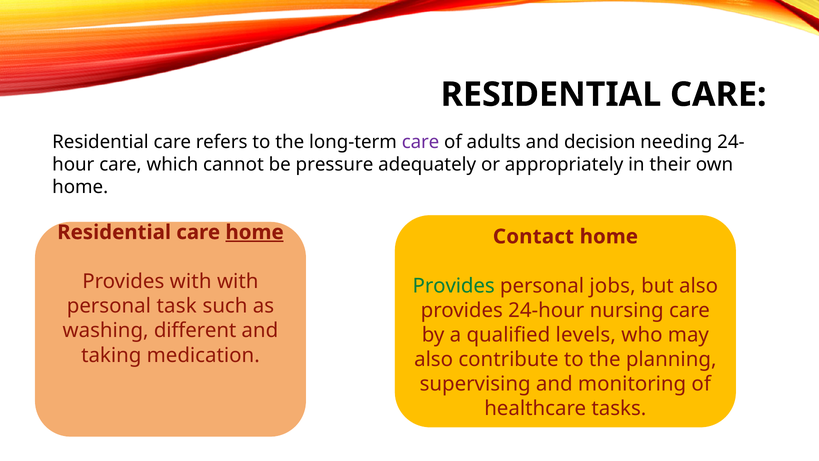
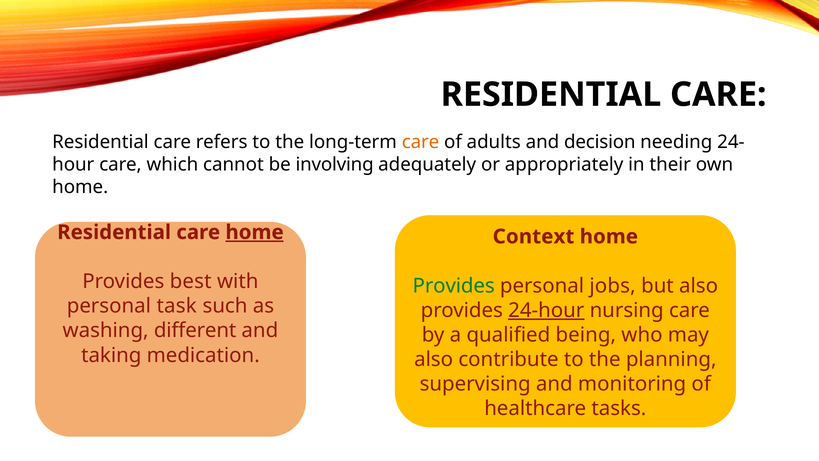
care colour: purple -> orange (421, 142)
pressure: pressure -> involving (335, 164)
Contact: Contact -> Context (533, 236)
Provides with: with -> best (191, 281)
24-hour underline: none -> present (546, 310)
levels: levels -> being (586, 335)
